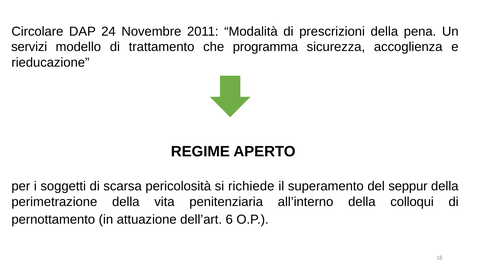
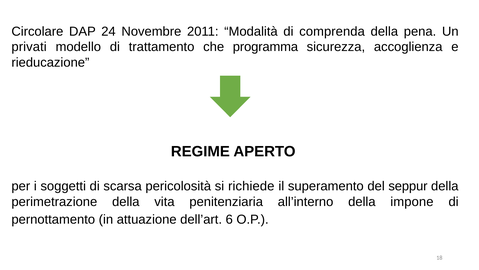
prescrizioni: prescrizioni -> comprenda (332, 31)
servizi: servizi -> privati (29, 47)
colloqui: colloqui -> impone (412, 201)
